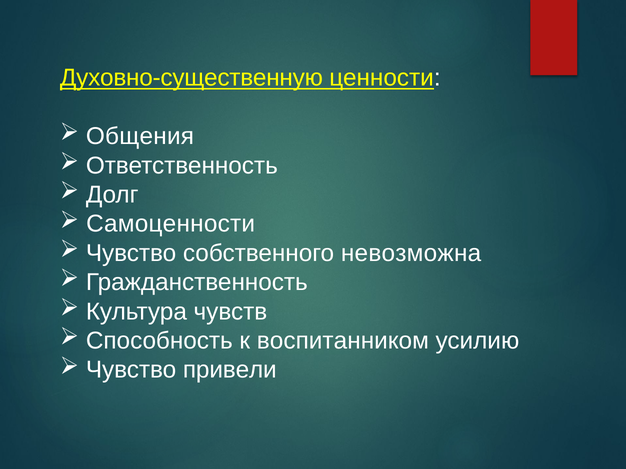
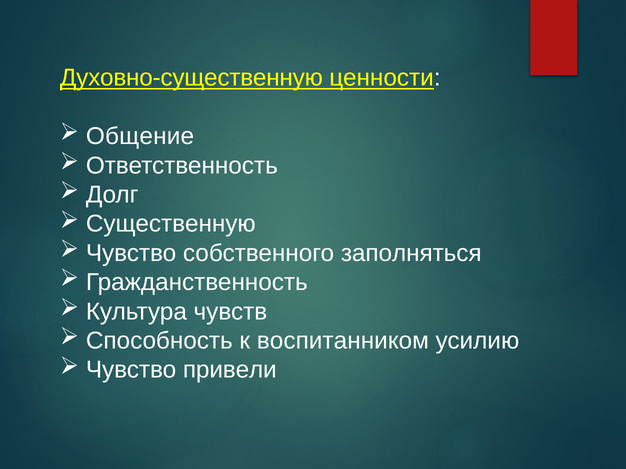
Общения: Общения -> Общение (140, 137)
Самоценности: Самоценности -> Существенную (171, 224)
невозможна: невозможна -> заполняться (411, 253)
